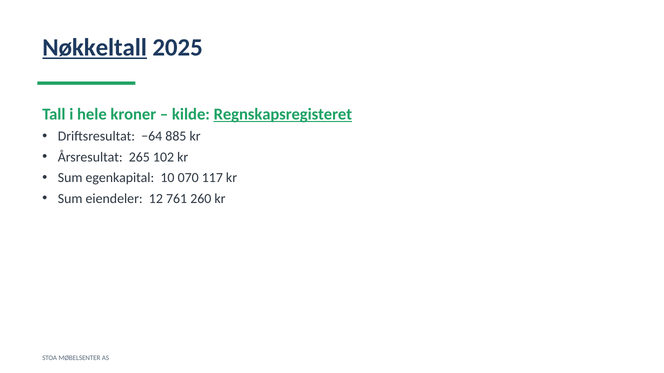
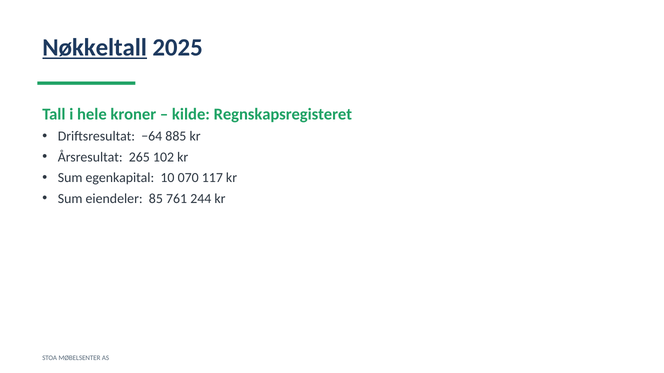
Regnskapsregisteret underline: present -> none (283, 114)
12: 12 -> 85 (156, 199)
260: 260 -> 244 (201, 199)
